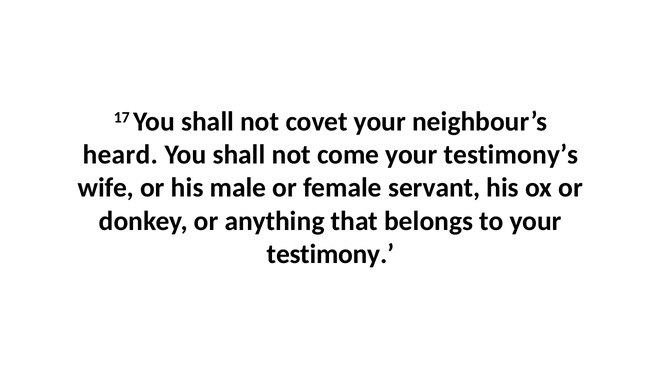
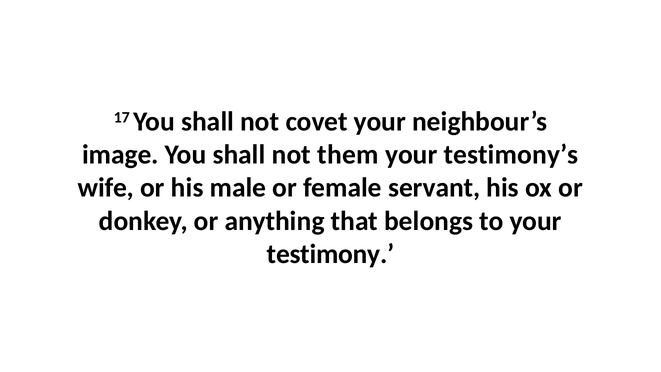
heard: heard -> image (120, 155)
come: come -> them (348, 155)
